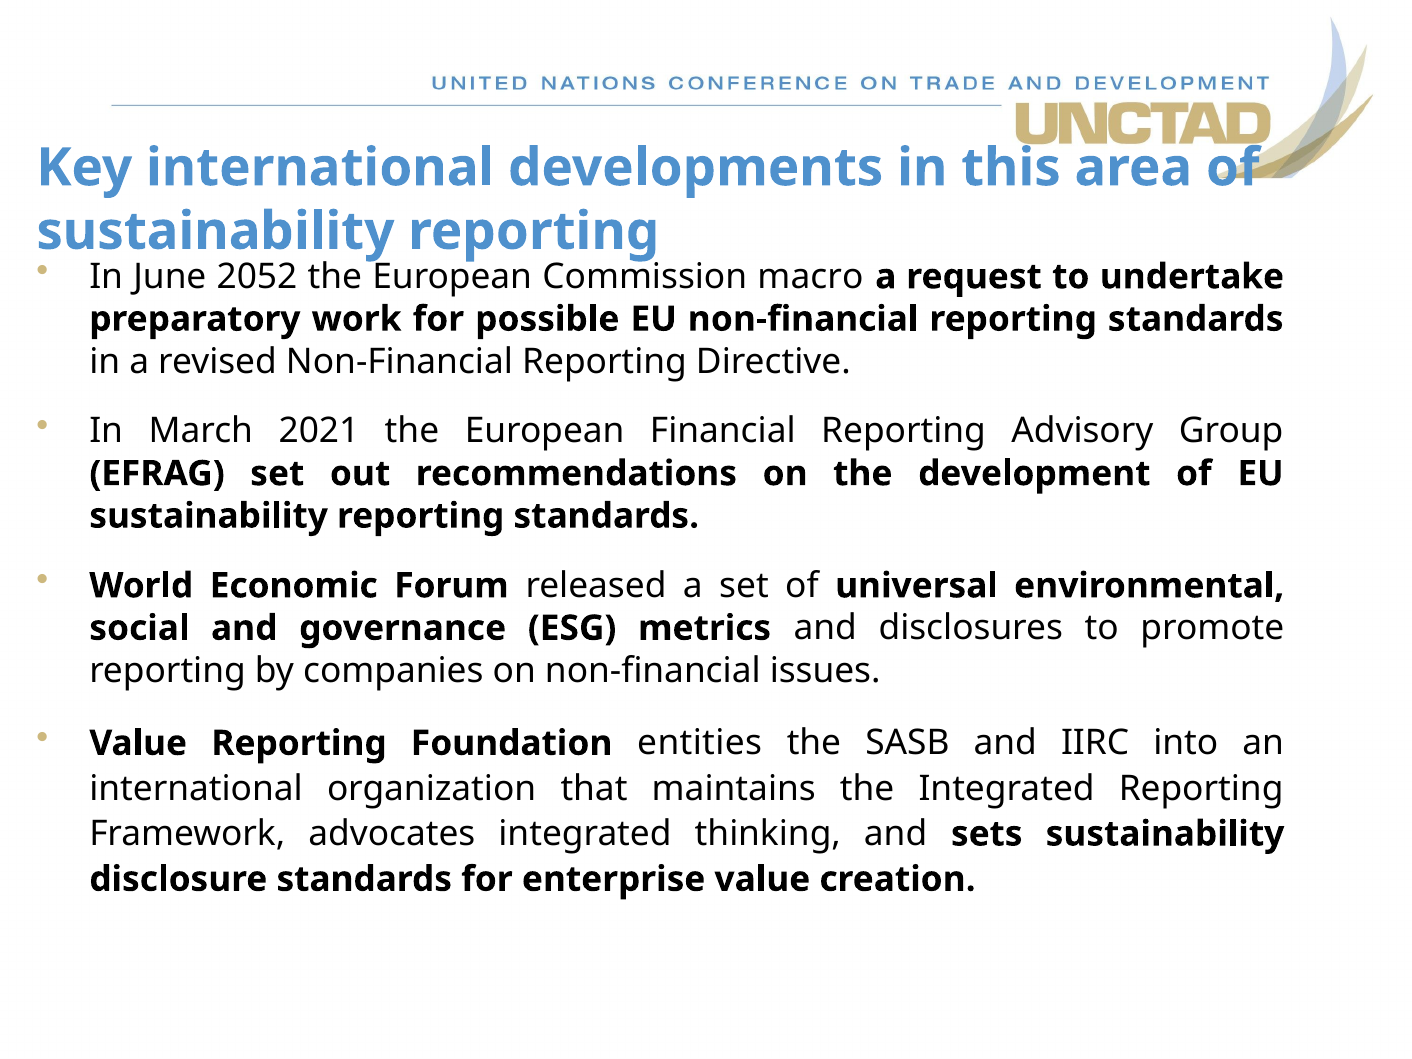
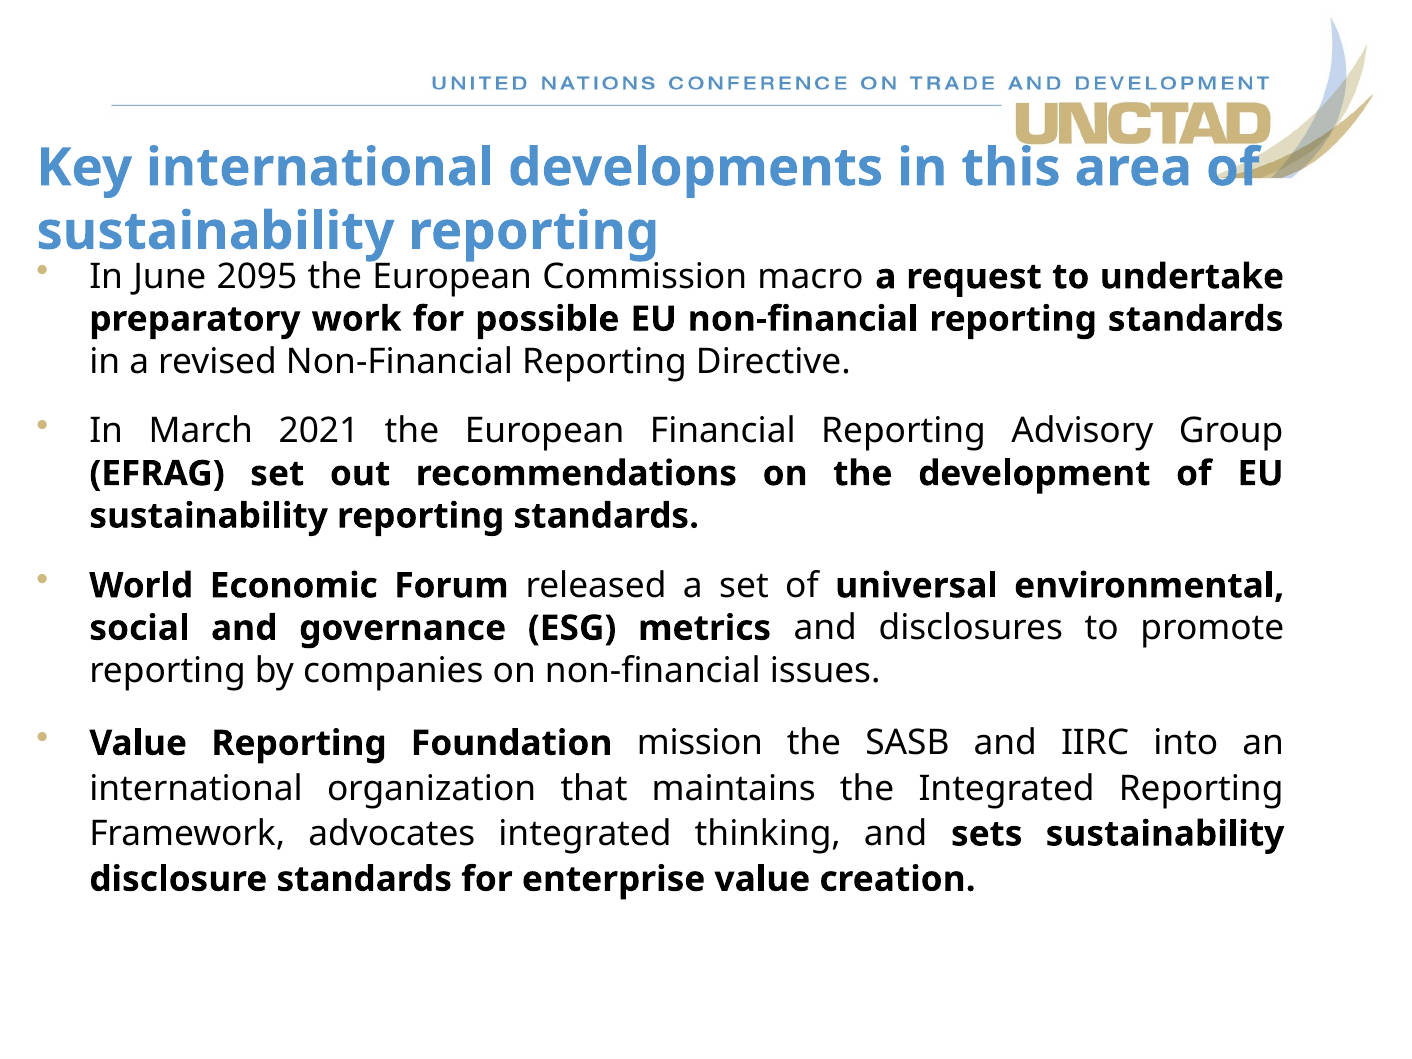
2052: 2052 -> 2095 (257, 277)
entities: entities -> mission (700, 743)
